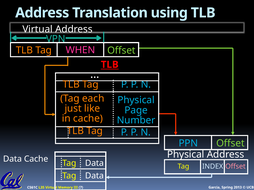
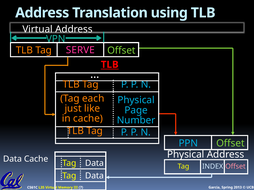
WHEN: WHEN -> SERVE (80, 50)
